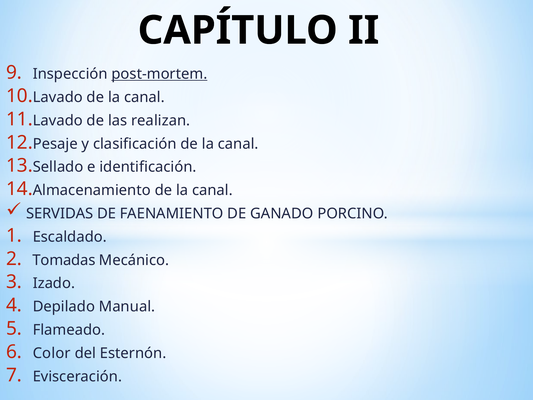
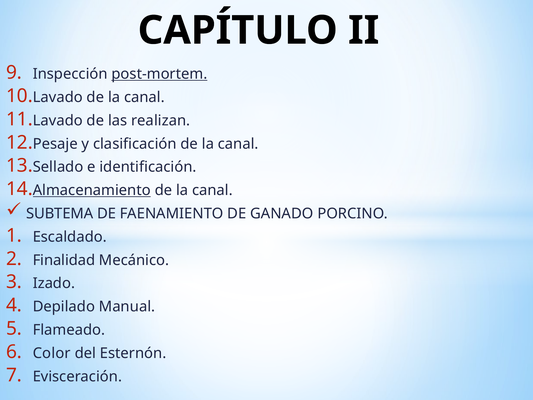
Almacenamiento underline: none -> present (92, 190)
SERVIDAS: SERVIDAS -> SUBTEMA (60, 213)
Tomadas: Tomadas -> Finalidad (64, 260)
